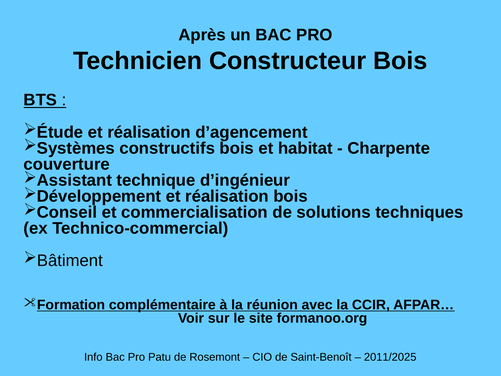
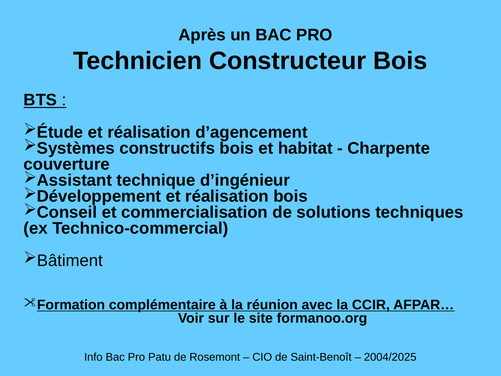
2011/2025: 2011/2025 -> 2004/2025 (390, 357)
